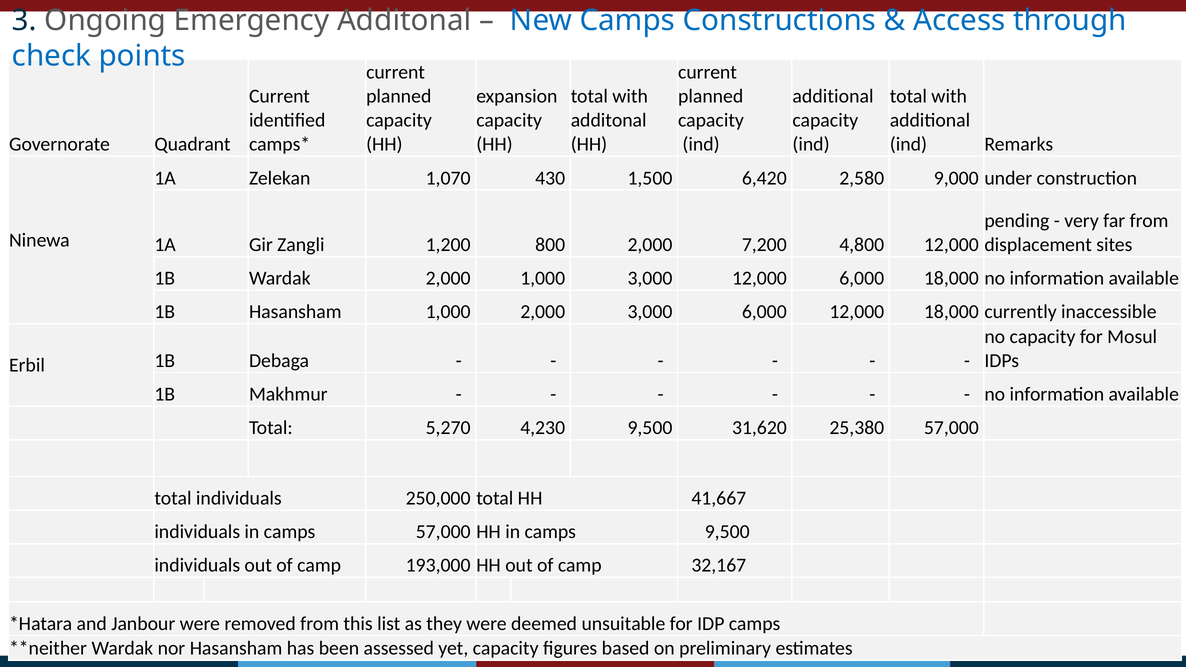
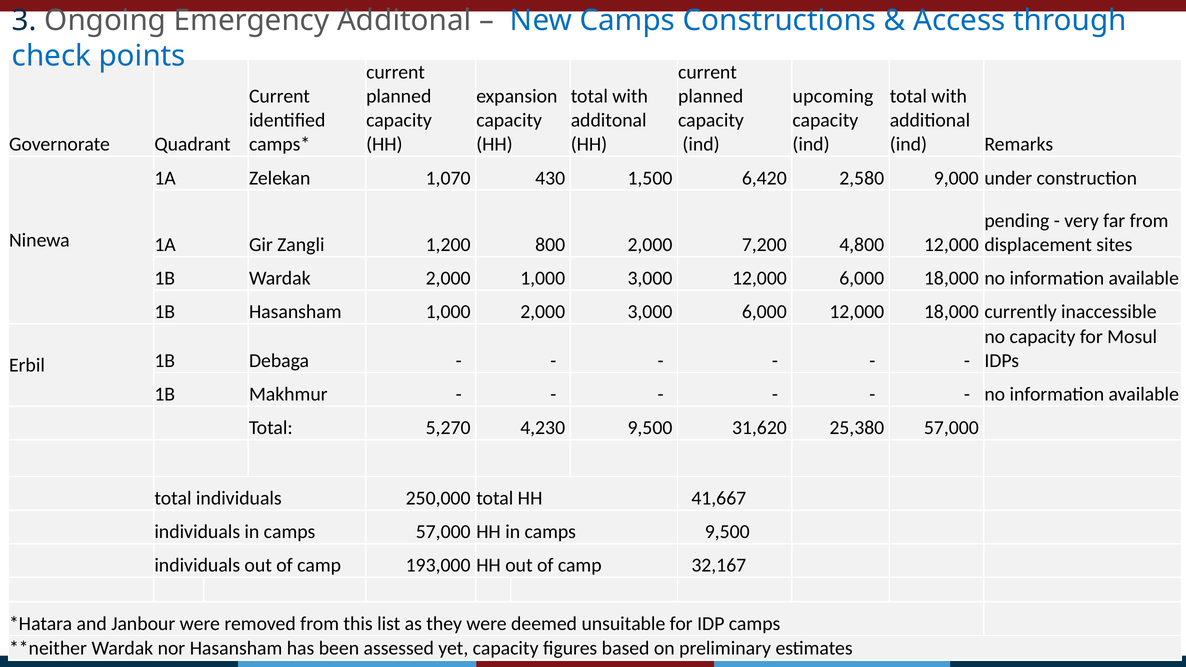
additional: additional -> upcoming (833, 96)
